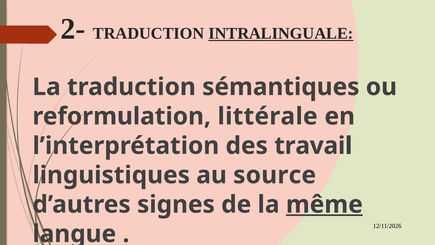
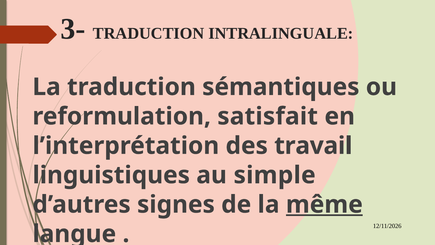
2-: 2- -> 3- (73, 29)
INTRALINGUALE underline: present -> none (281, 33)
littérale: littérale -> satisfait (268, 116)
source: source -> simple (275, 175)
